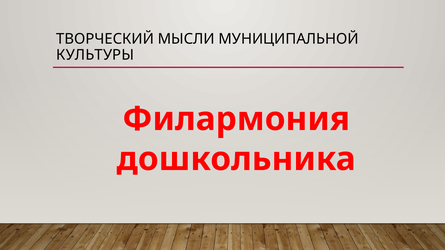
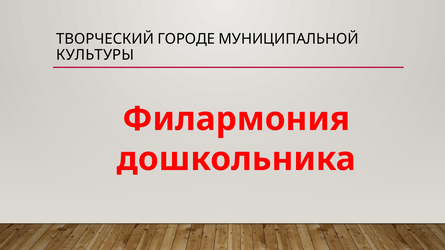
МЫСЛИ: МЫСЛИ -> ГОРОДЕ (186, 39)
